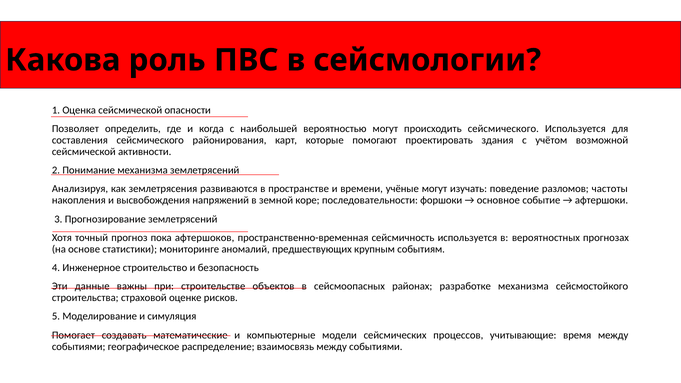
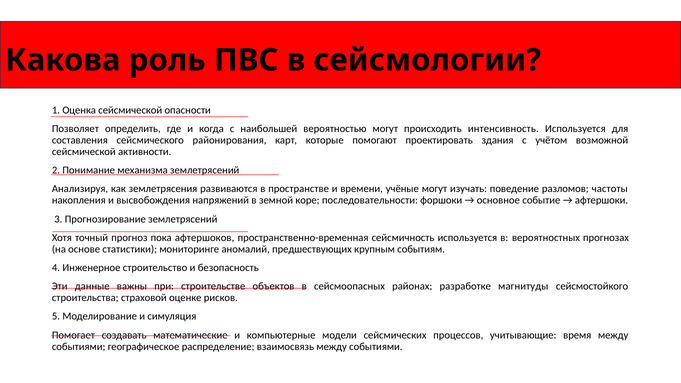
происходить сейсмического: сейсмического -> интенсивность (503, 129)
разработке механизма: механизма -> магнитуды (523, 286)
